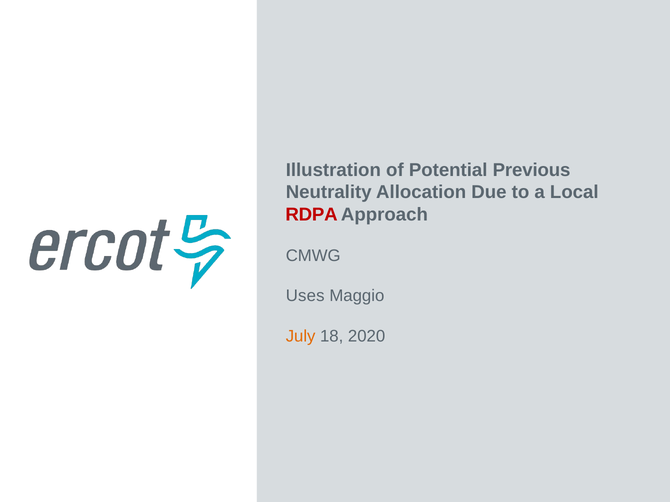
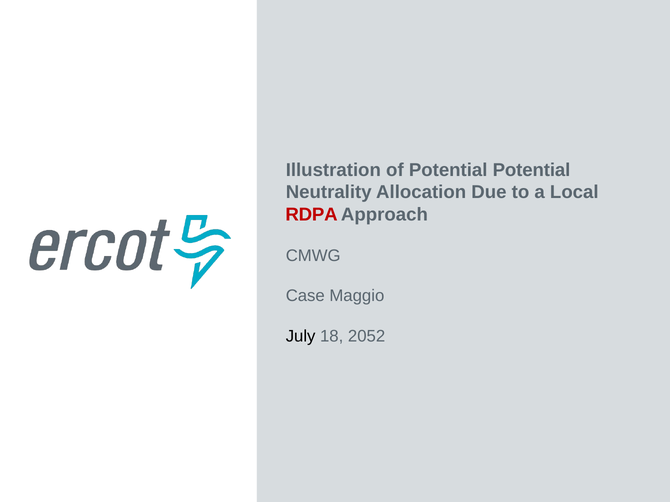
Potential Previous: Previous -> Potential (532, 170)
Uses: Uses -> Case (305, 296)
July colour: orange -> black (301, 336)
2020: 2020 -> 2052 (367, 336)
